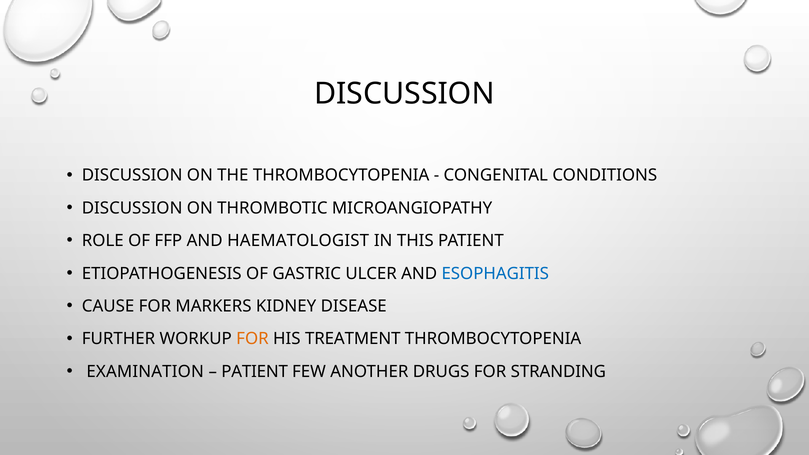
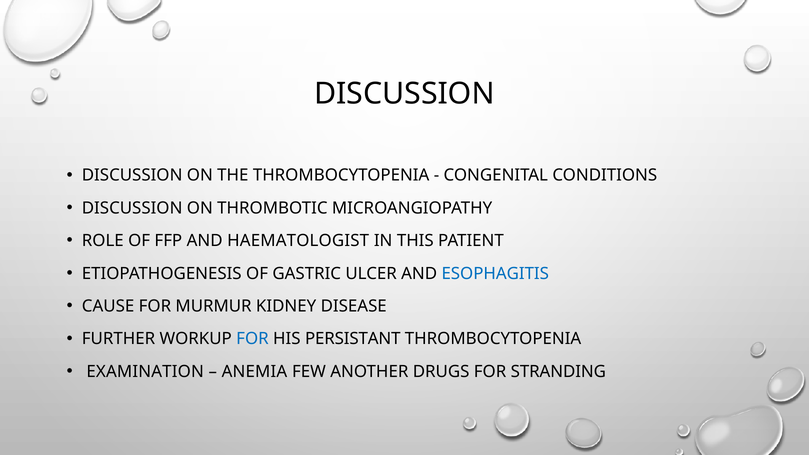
MARKERS: MARKERS -> MURMUR (214, 306)
FOR colour: orange -> blue (252, 339)
TREATMENT: TREATMENT -> PERSISTANT (353, 339)
PATIENT: PATIENT -> ANEMIA (254, 372)
